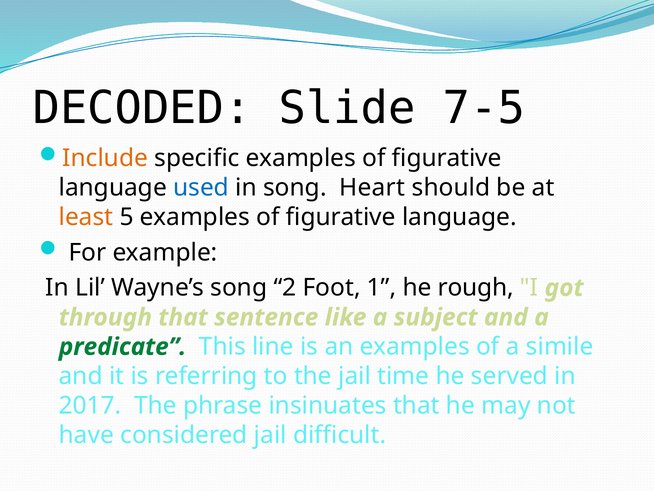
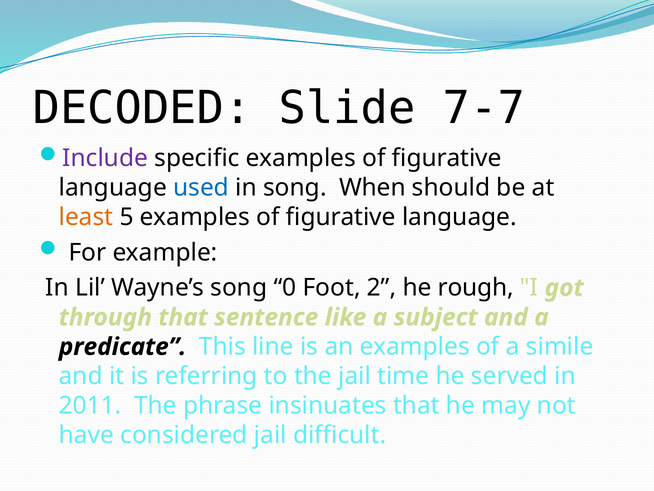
7-5: 7-5 -> 7-7 (484, 108)
Include colour: orange -> purple (105, 158)
Heart: Heart -> When (373, 188)
2: 2 -> 0 (285, 288)
1: 1 -> 2 (382, 288)
predicate colour: green -> black (123, 346)
2017: 2017 -> 2011 (90, 405)
